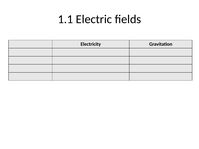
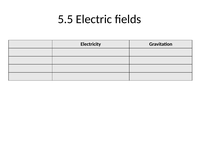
1.1: 1.1 -> 5.5 (65, 19)
